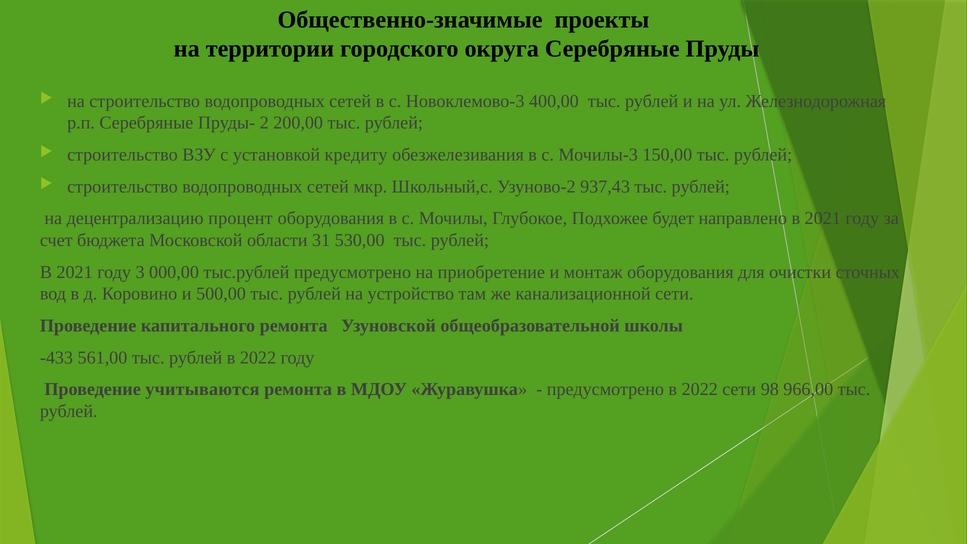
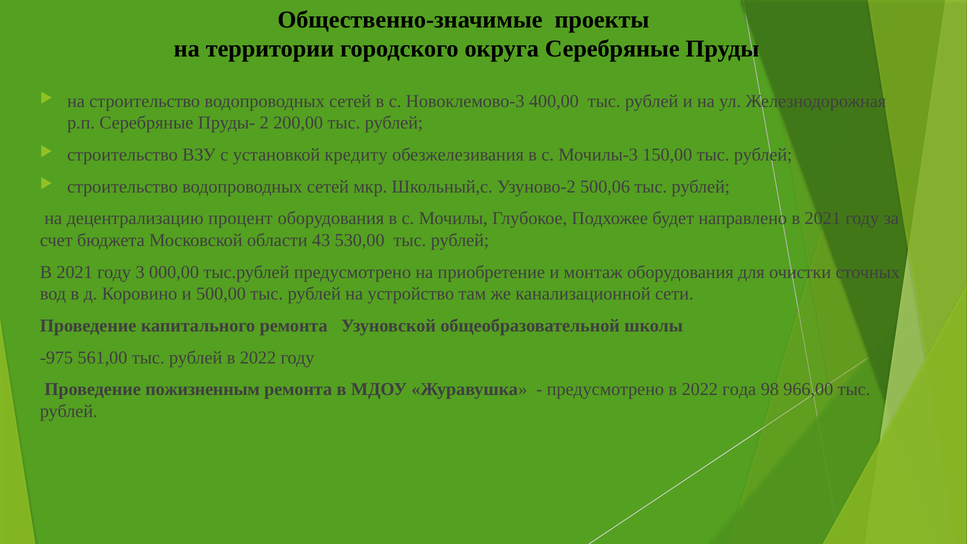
937,43: 937,43 -> 500,06 (605, 187)
31: 31 -> 43 (321, 240)
-433: -433 -> -975 (56, 357)
учитываются: учитываются -> пожизненным (203, 389)
2022 сети: сети -> года (739, 389)
